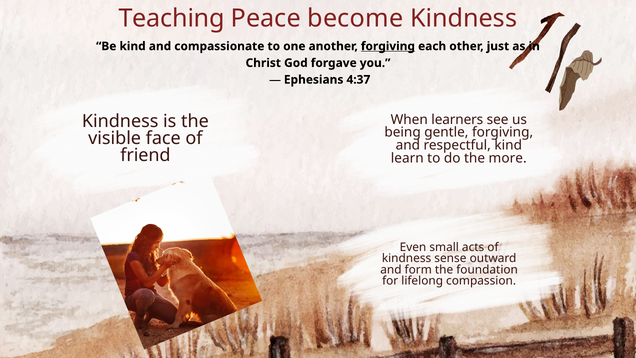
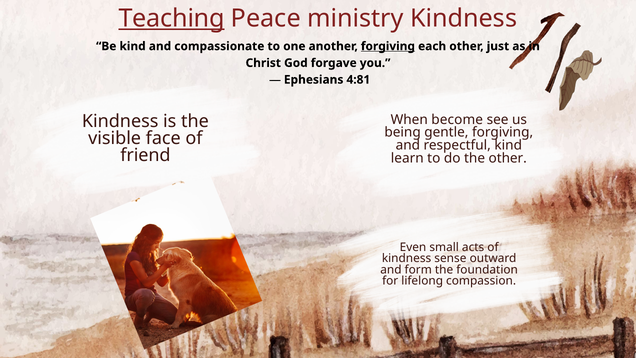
Teaching underline: none -> present (172, 18)
become: become -> ministry (355, 18)
4:37: 4:37 -> 4:81 (358, 80)
learners: learners -> become (457, 120)
the more: more -> other (508, 158)
